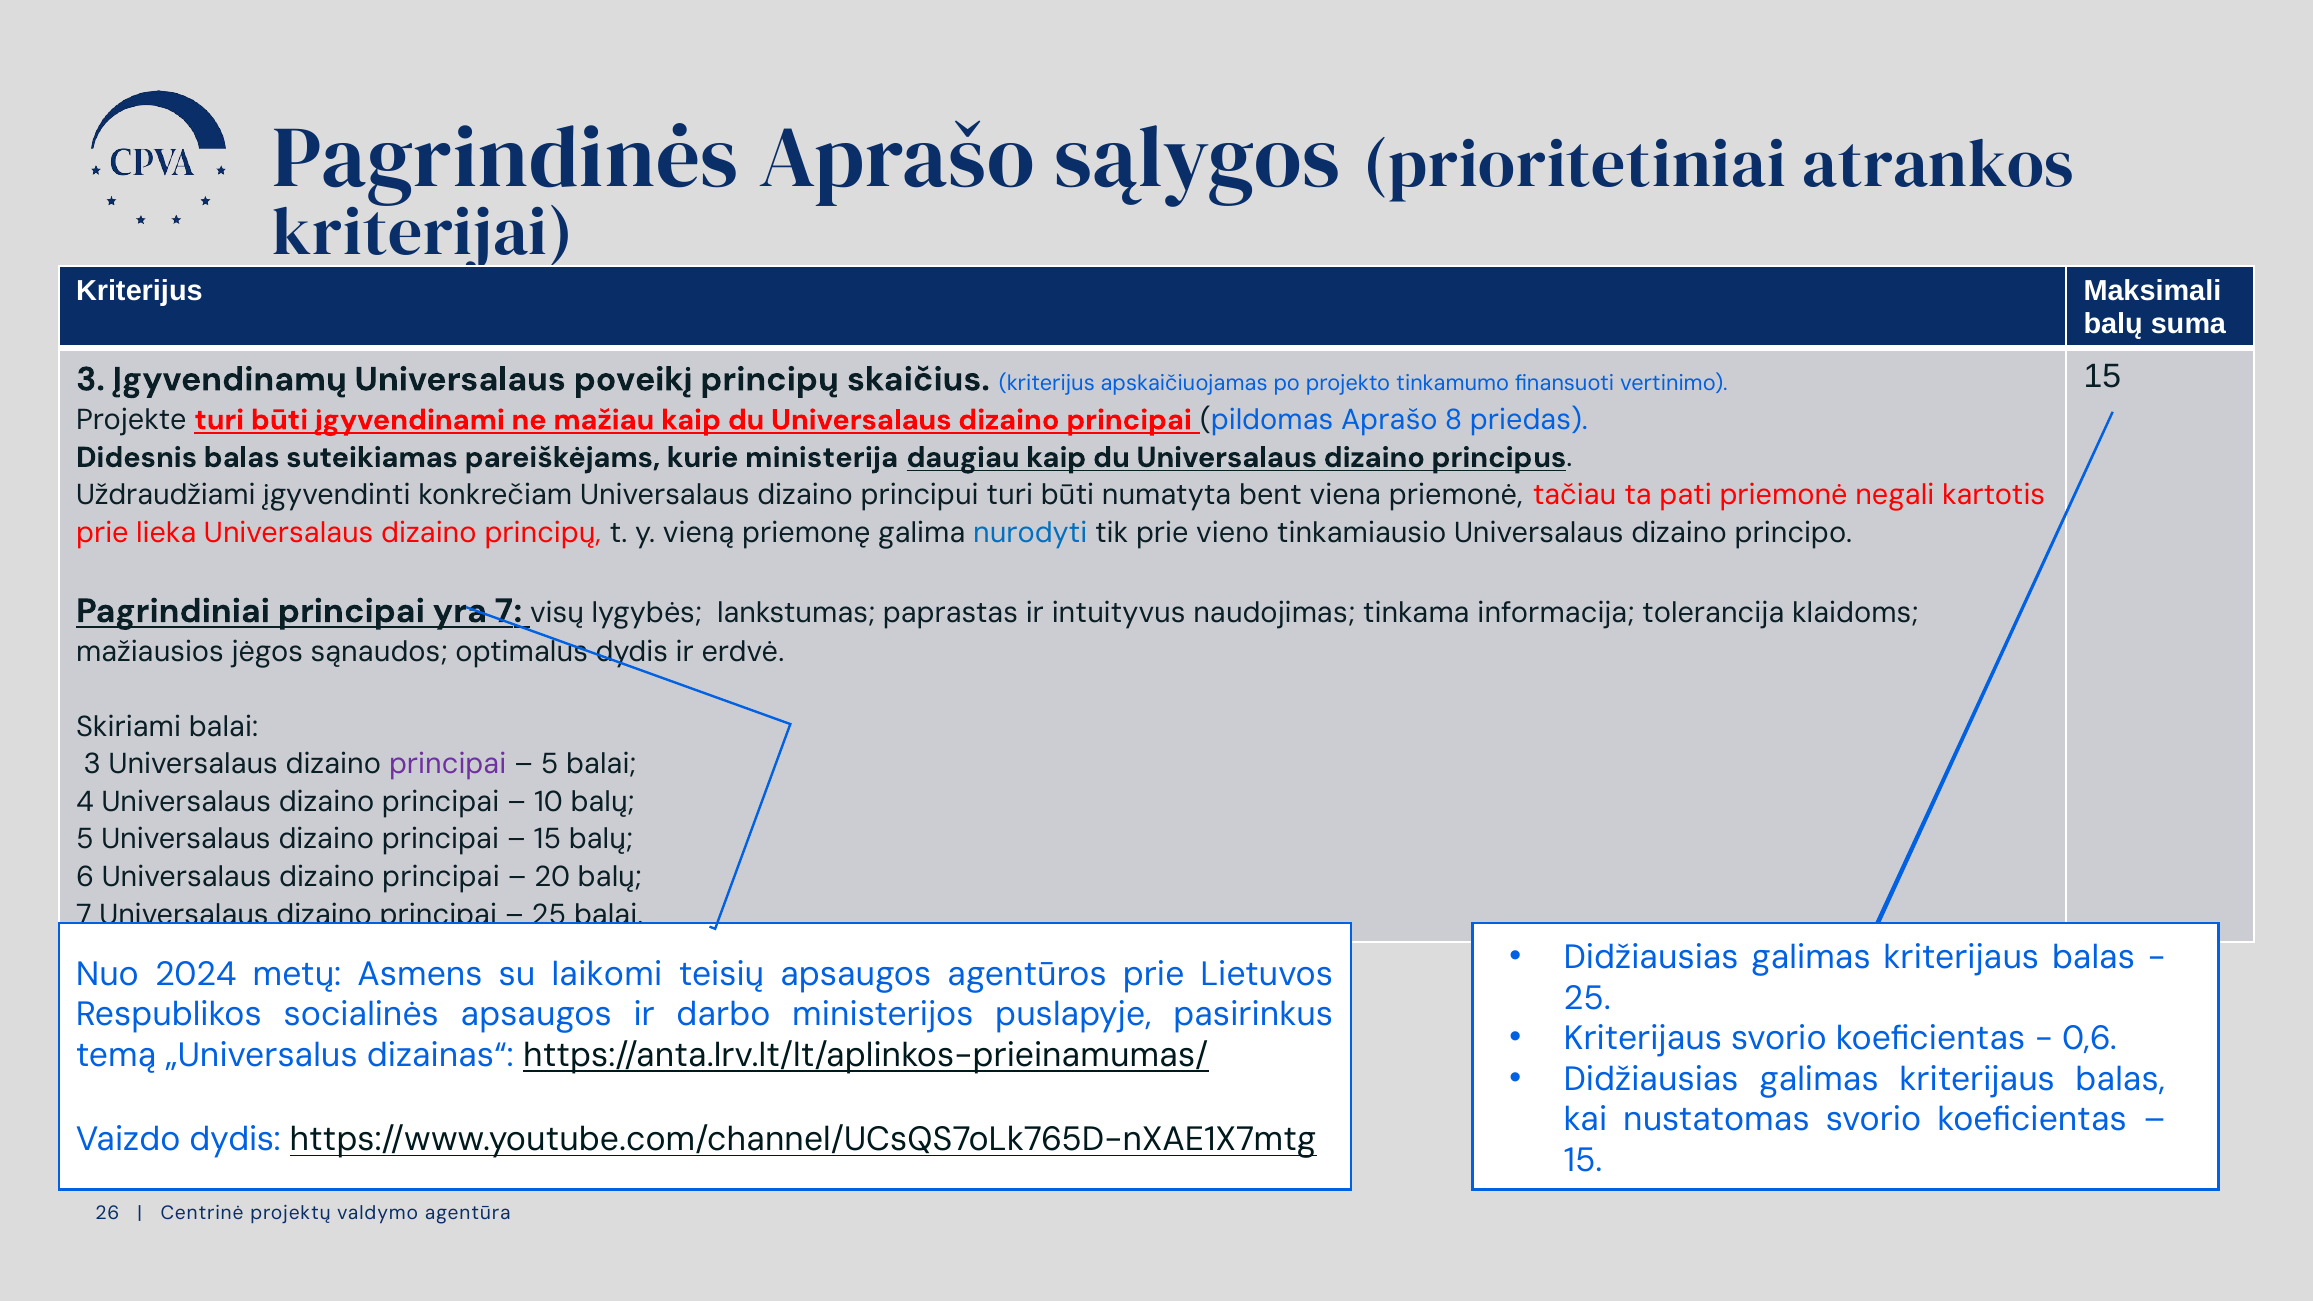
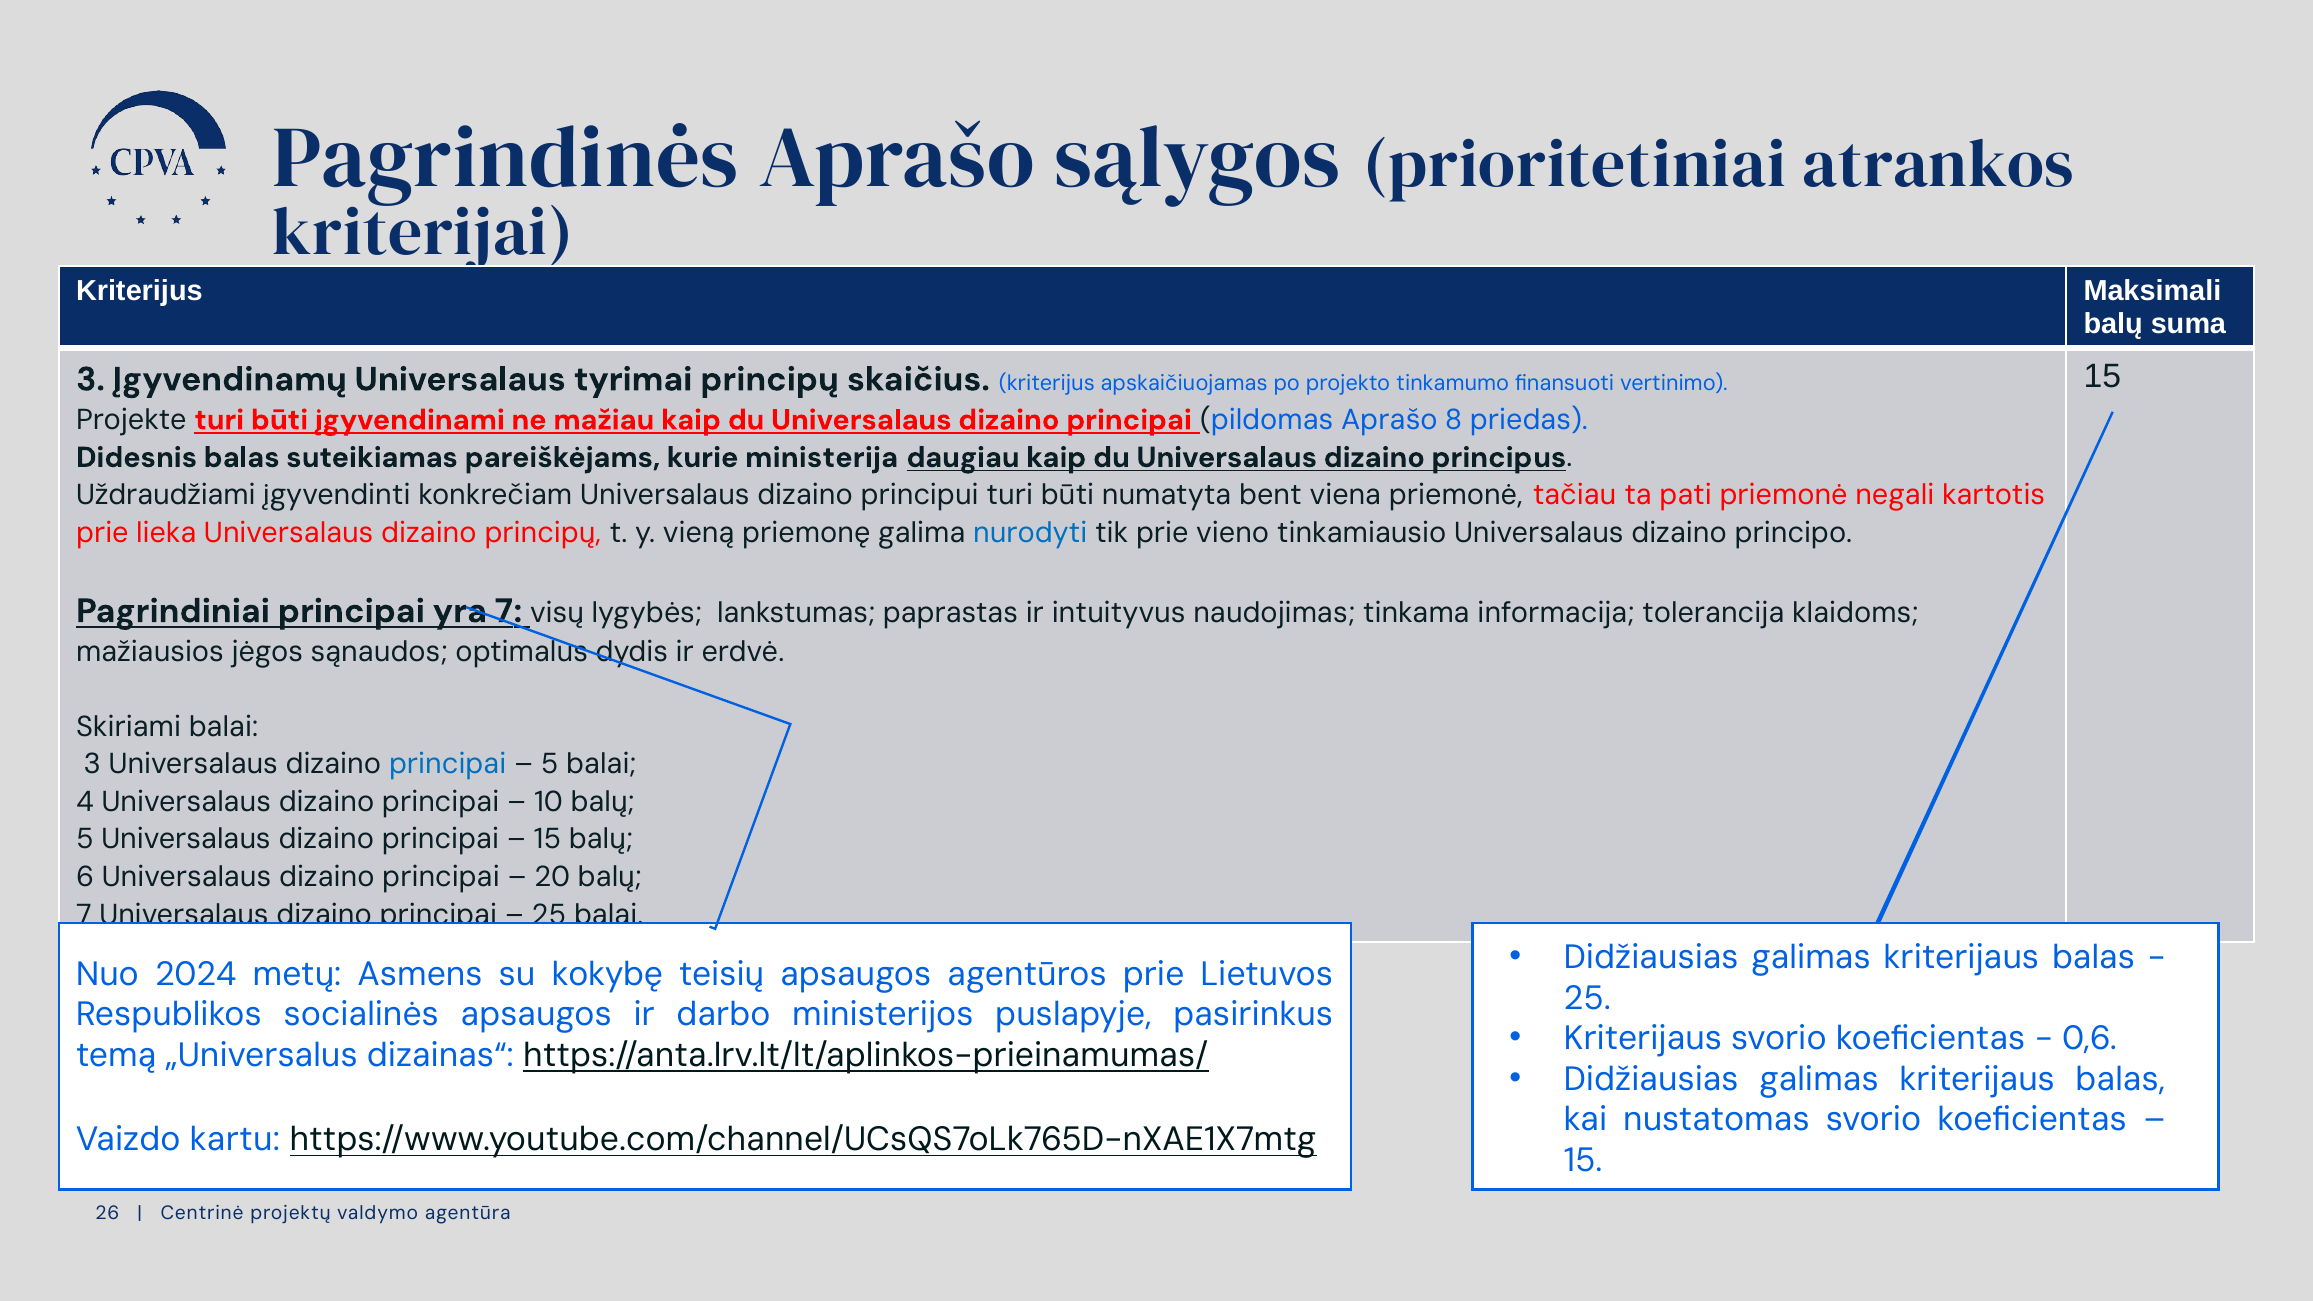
poveikį: poveikį -> tyrimai (633, 379)
principai colour: purple -> blue (448, 764)
laikomi: laikomi -> kokybę (607, 974)
Vaizdo dydis: dydis -> kartu (235, 1140)
